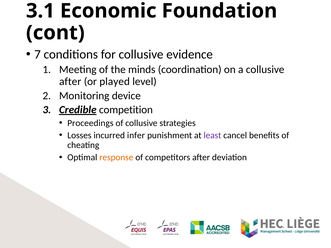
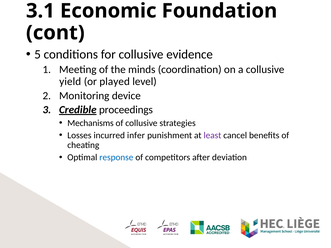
7: 7 -> 5 (38, 54)
after: after -> yield (70, 82)
competition: competition -> proceedings (126, 110)
Proceedings: Proceedings -> Mechanisms (91, 123)
response colour: orange -> blue (116, 158)
